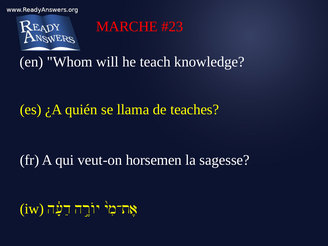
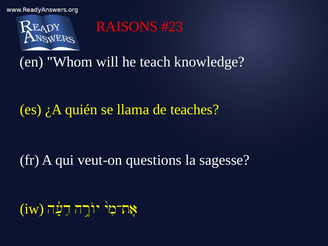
MARCHE: MARCHE -> RAISONS (127, 27)
horsemen: horsemen -> questions (154, 160)
